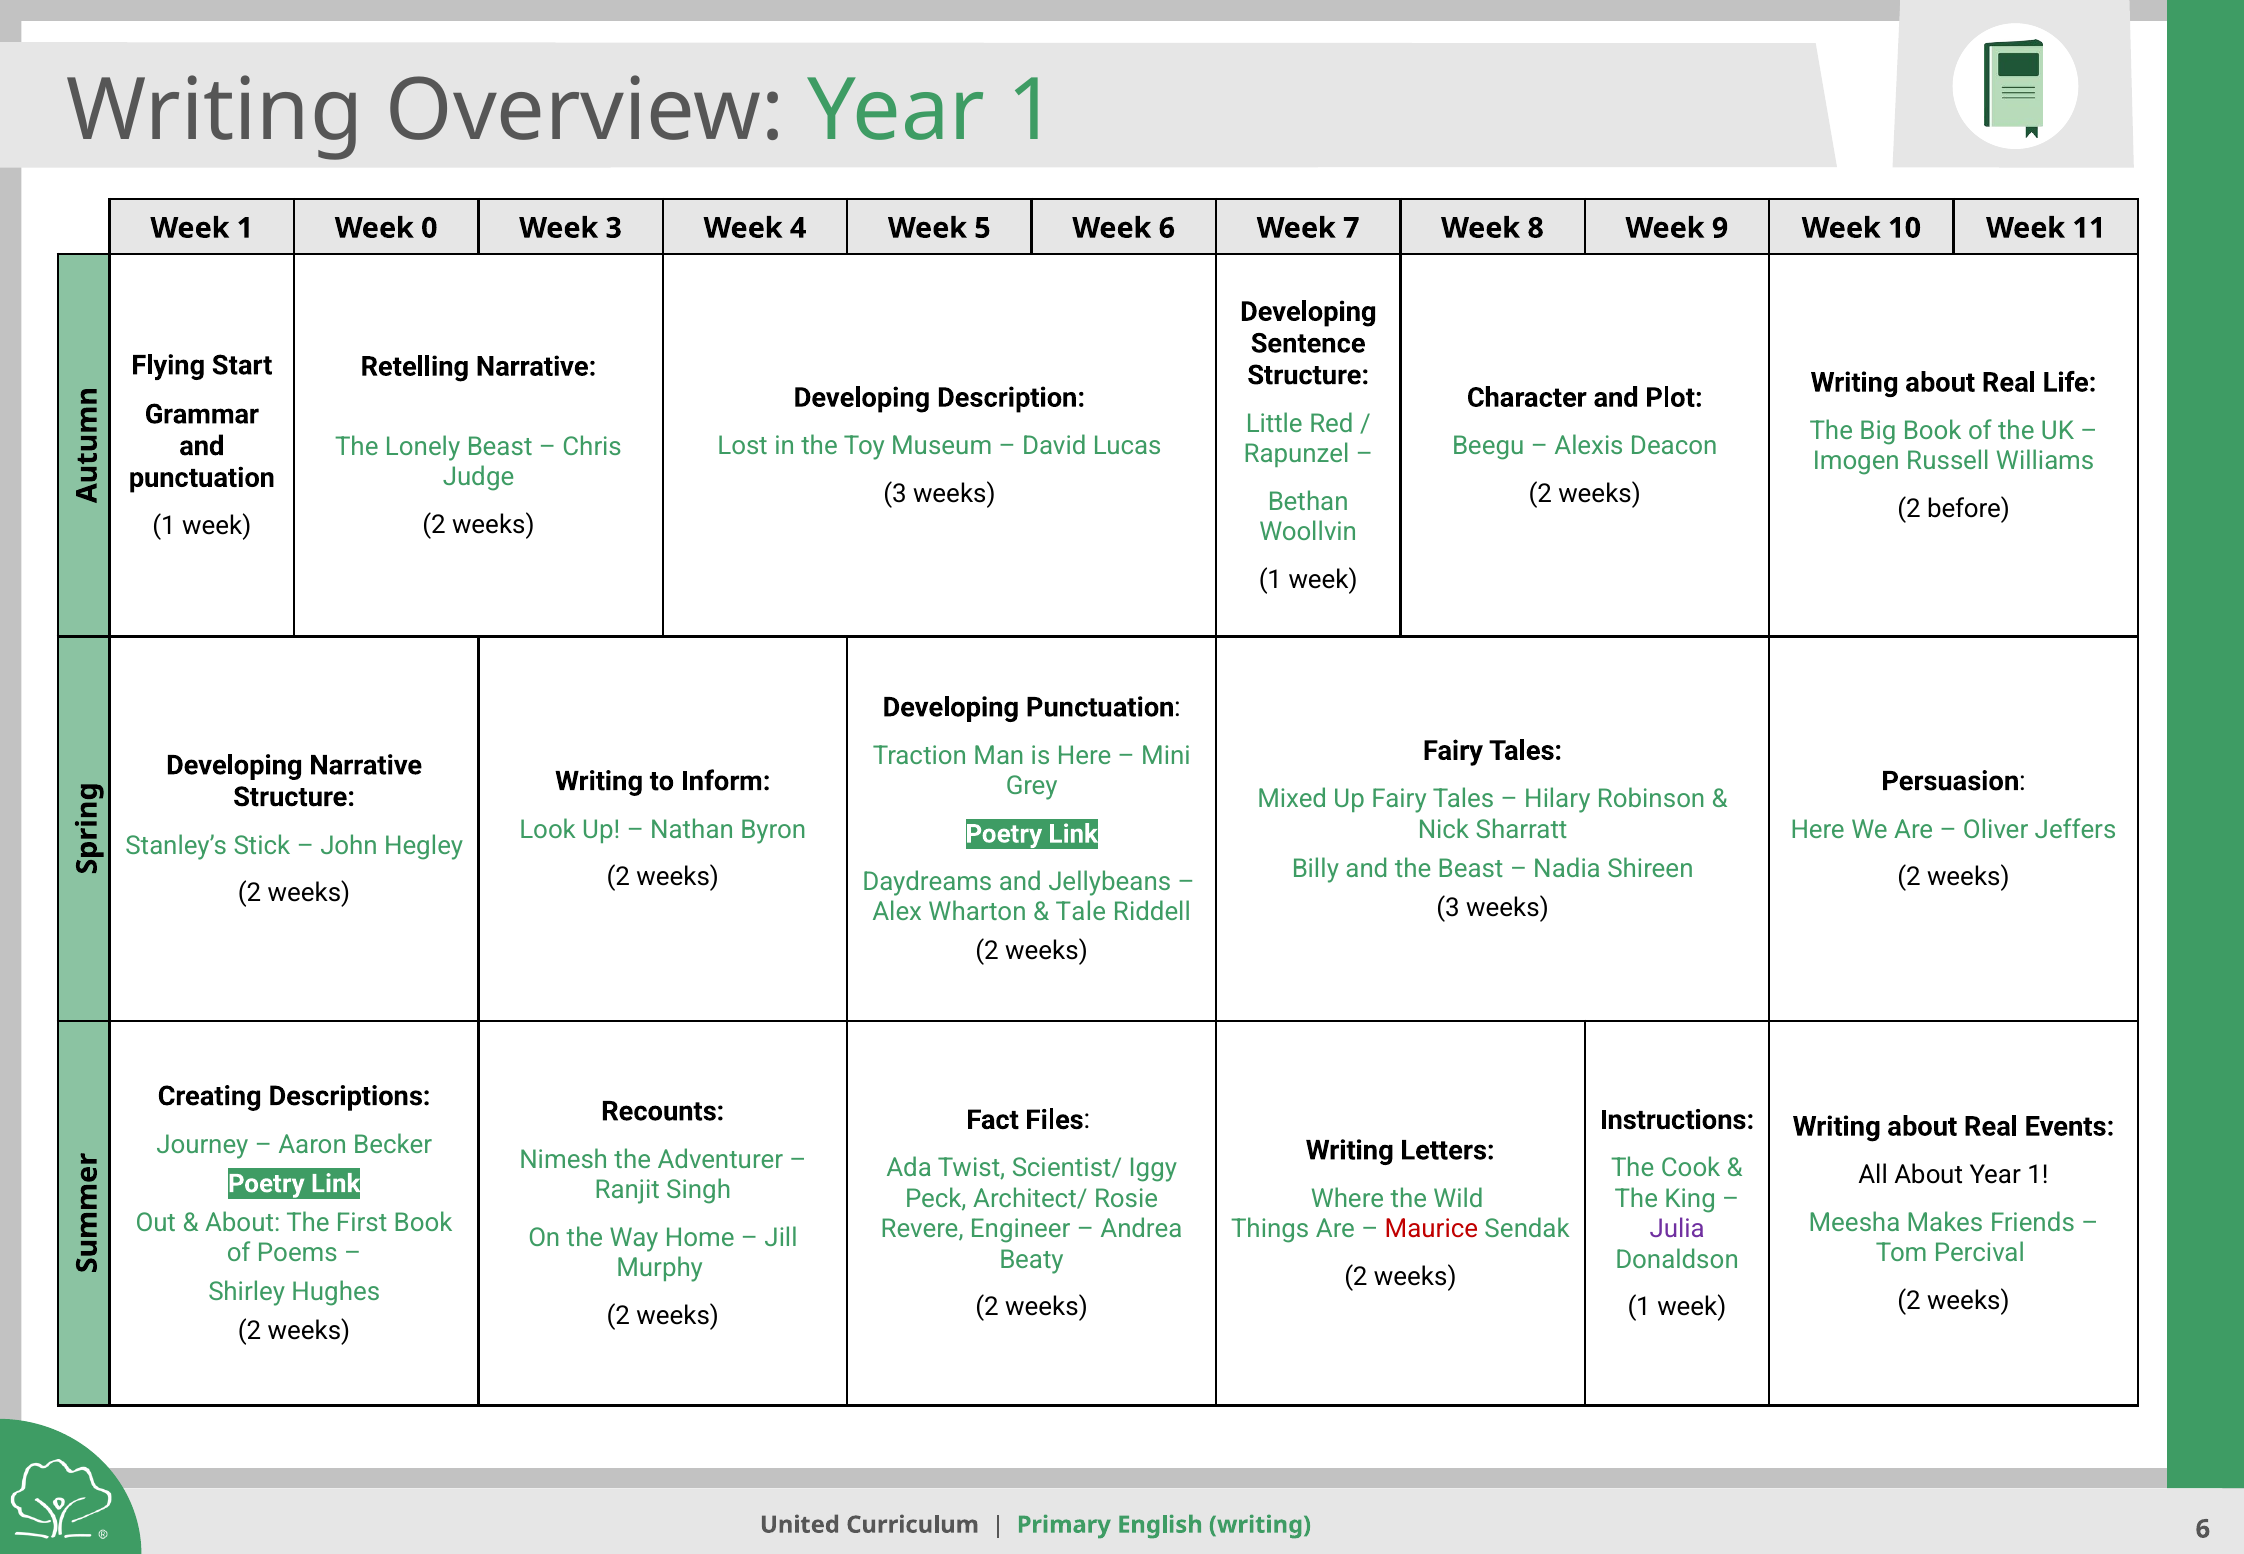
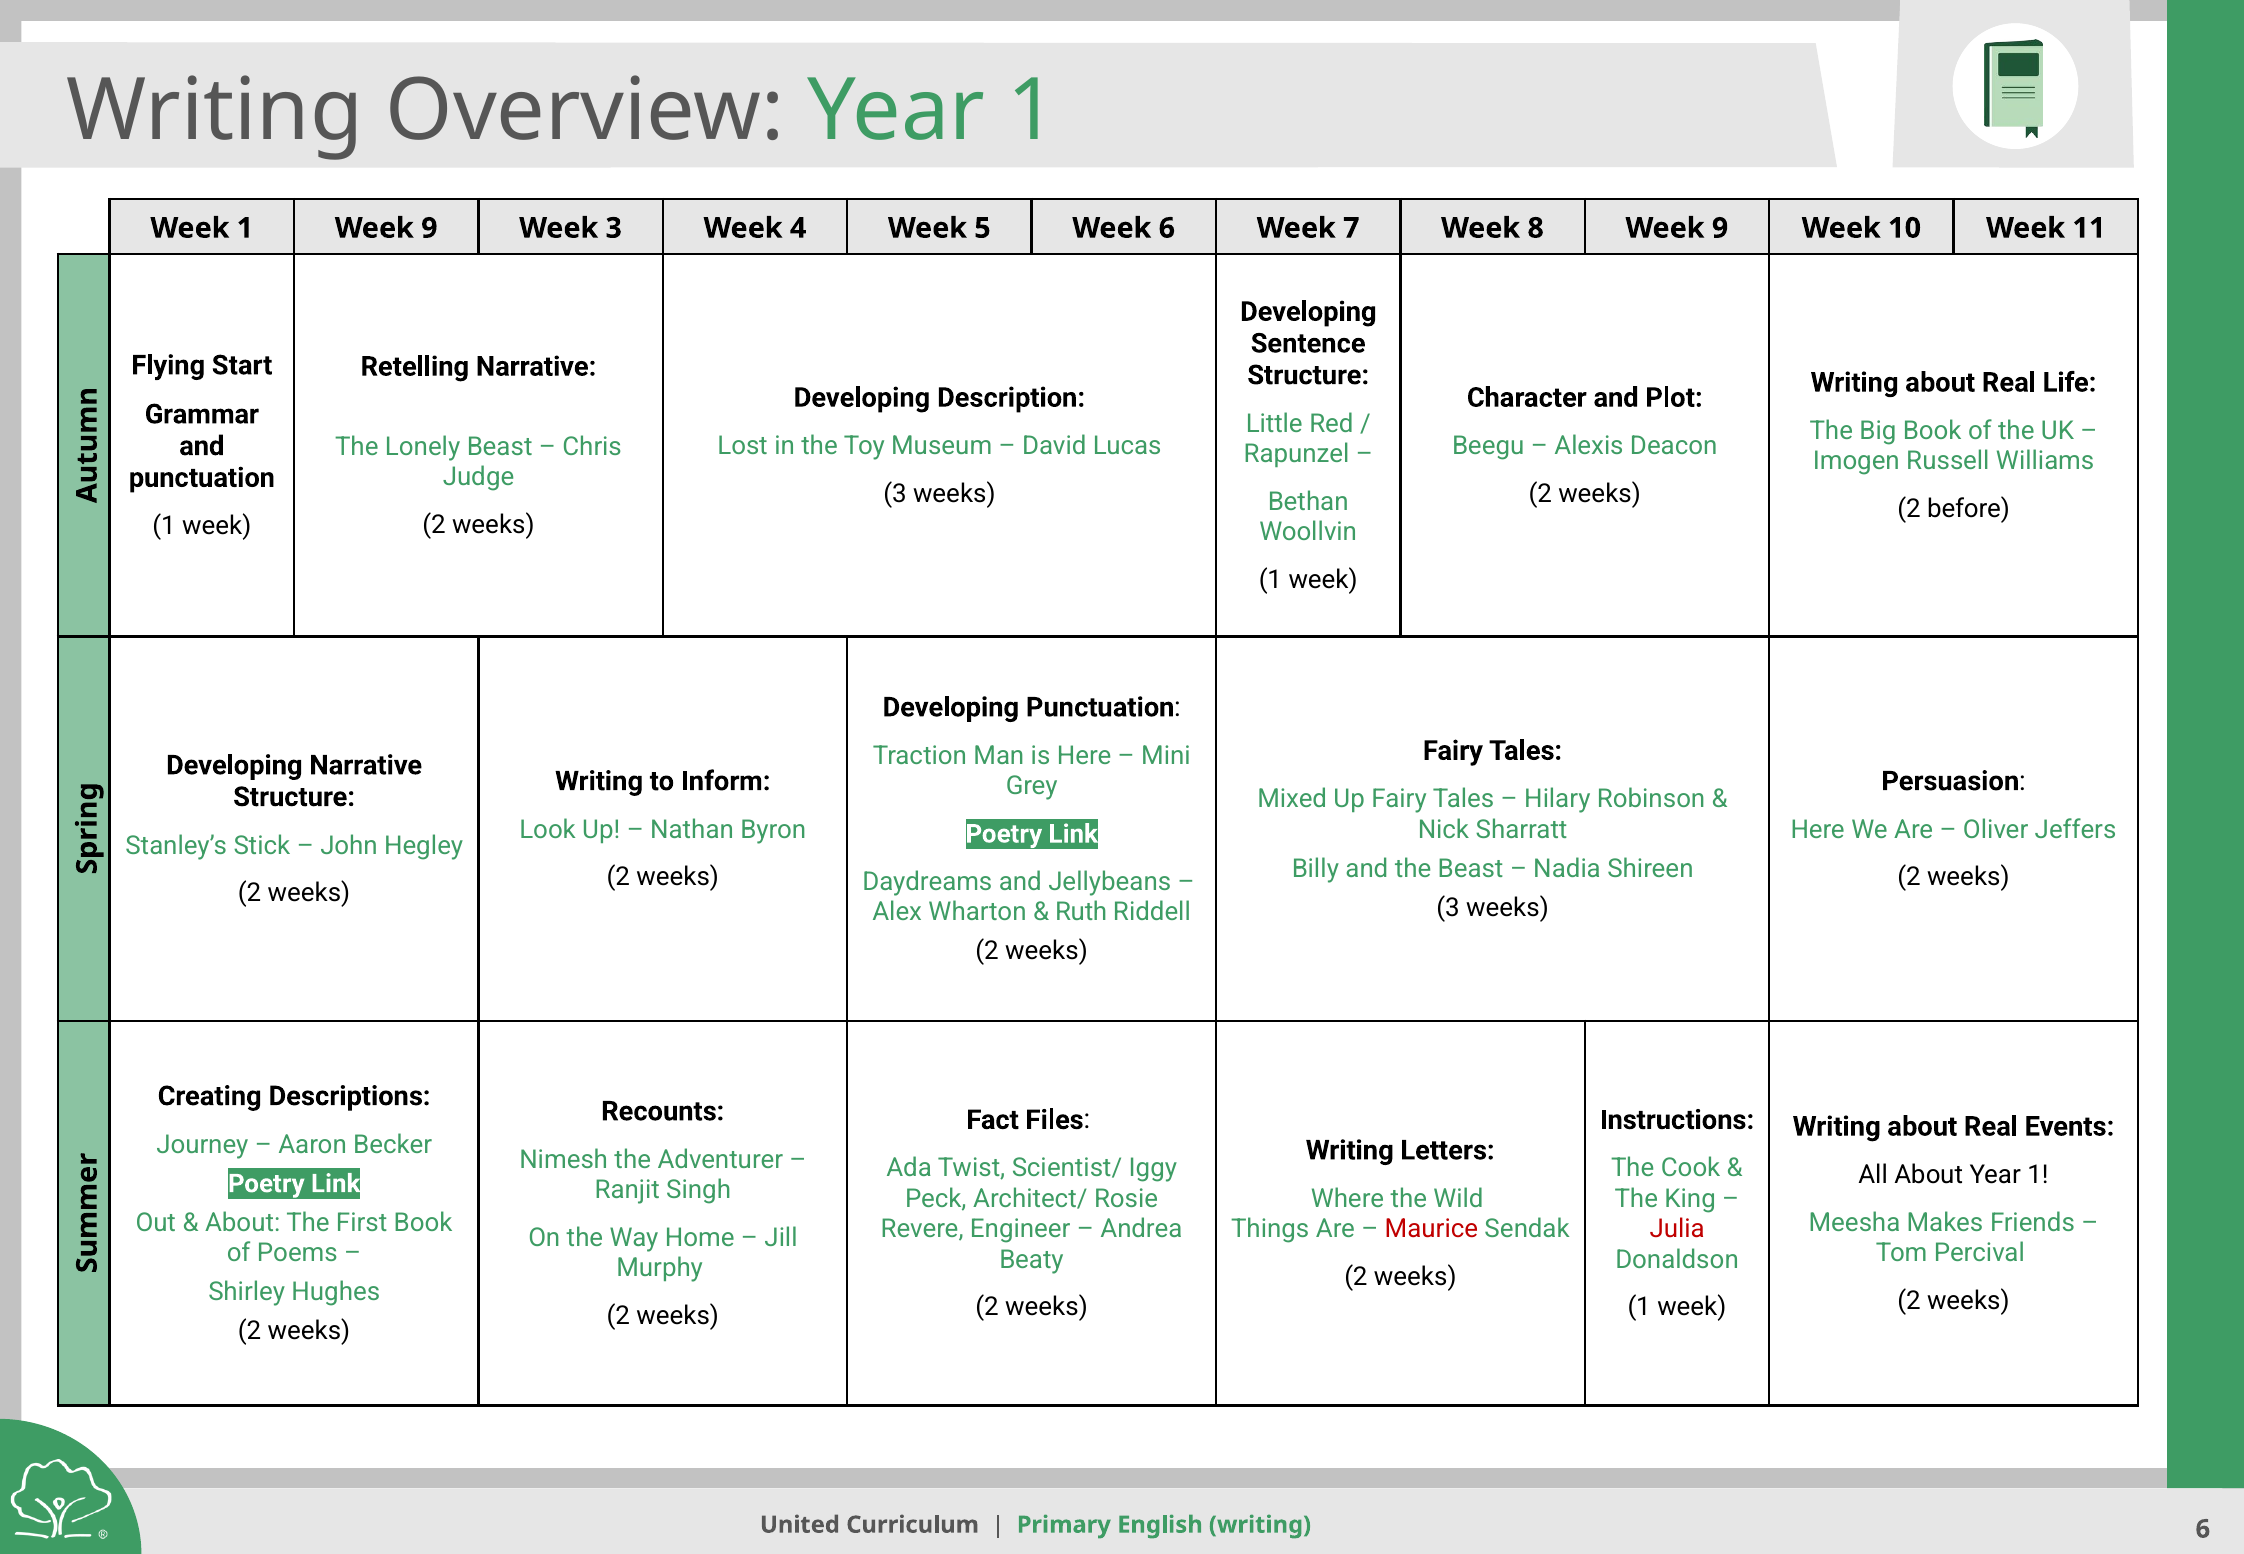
1 Week 0: 0 -> 9 (429, 228)
Tale: Tale -> Ruth (1081, 912)
Julia colour: purple -> red (1677, 1229)
